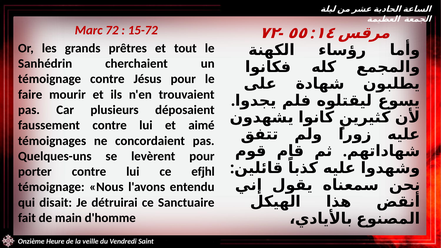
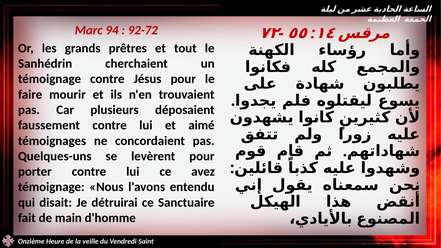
72: 72 -> 94 (112, 30)
15-72: 15-72 -> 92-72 (143, 30)
efjhl: efjhl -> avez (203, 172)
